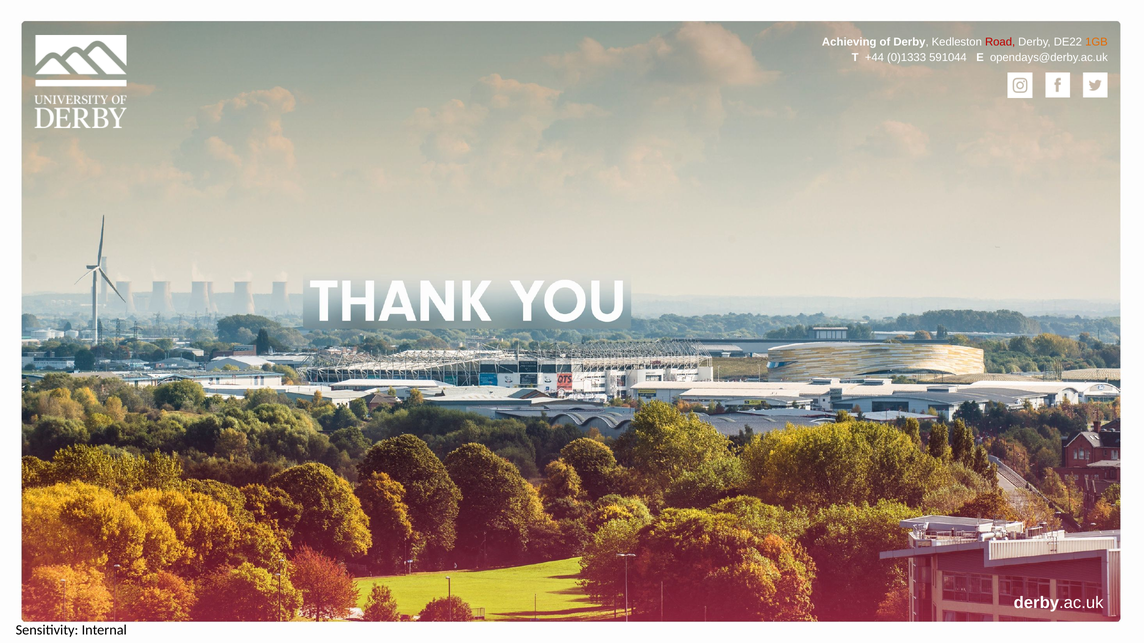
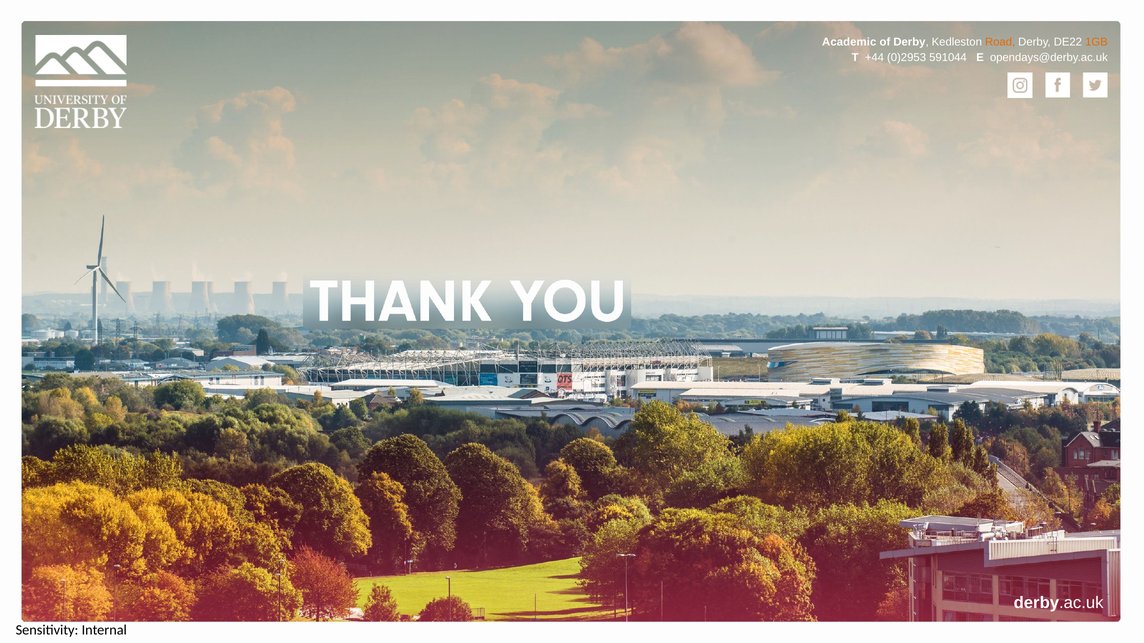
Achieving: Achieving -> Academic (849, 42)
Road colour: red -> orange (1000, 42)
0)1333: 0)1333 -> 0)2953 (907, 58)
